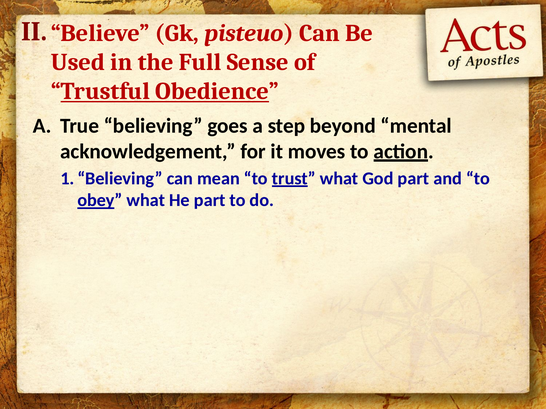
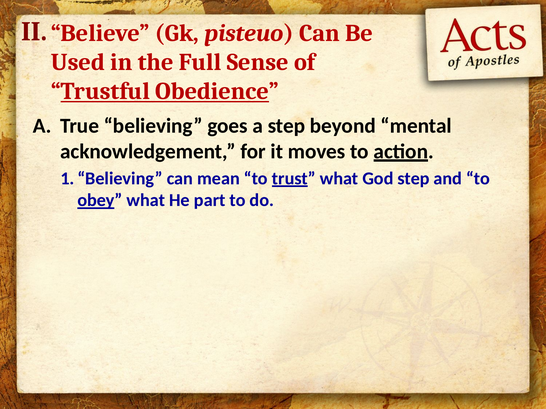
God part: part -> step (414, 179)
